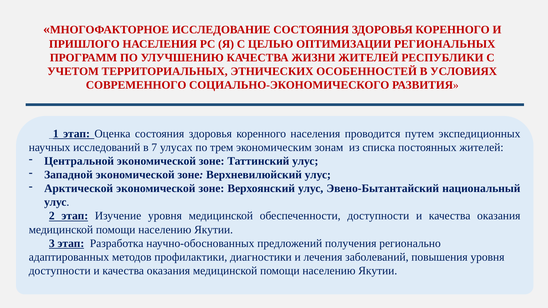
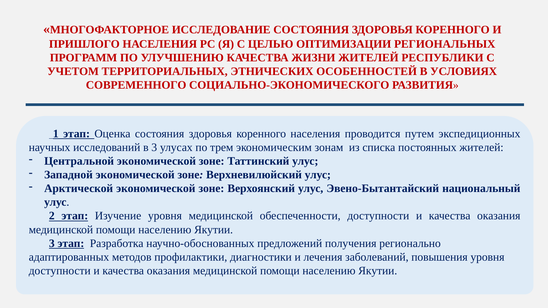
в 7: 7 -> 3 (154, 148)
